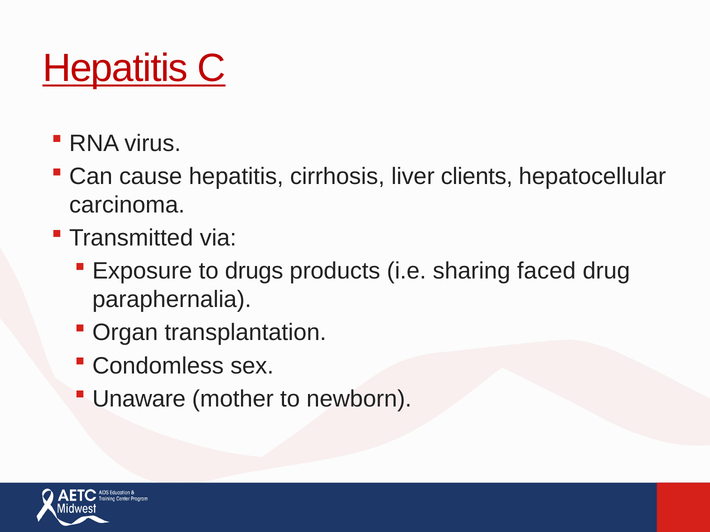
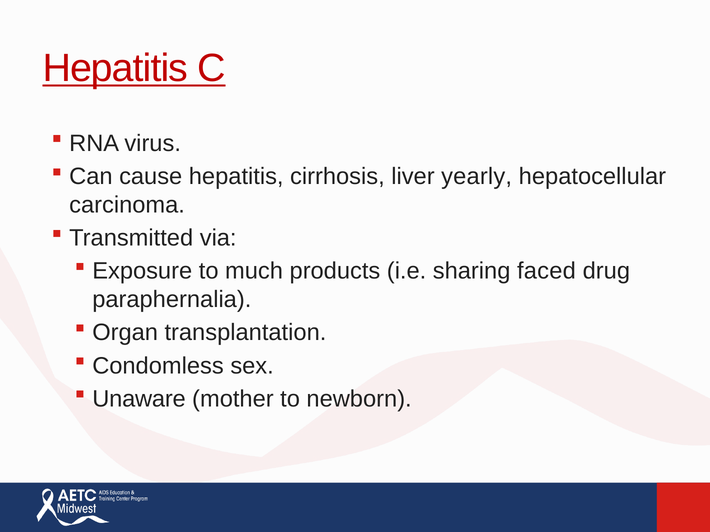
clients: clients -> yearly (477, 177)
drugs: drugs -> much (254, 271)
